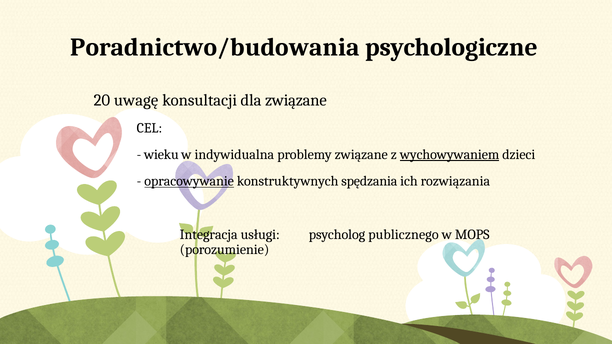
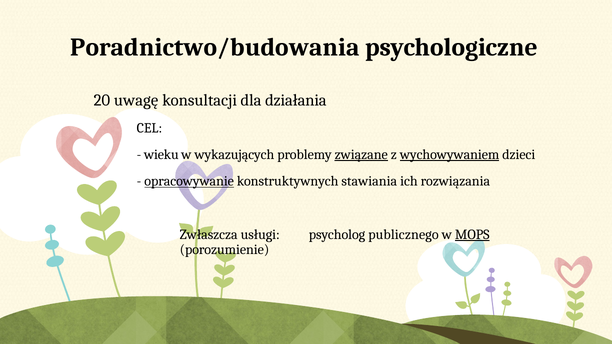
dla związane: związane -> działania (296, 100)
indywidualna: indywidualna -> wykazujących (234, 155)
związane underline: none -> present (361, 155)
spędzania: spędzania -> stawiania (369, 181)
Integracja: Integracja -> Zwłaszcza (209, 235)
MOPS underline: none -> present (472, 235)
